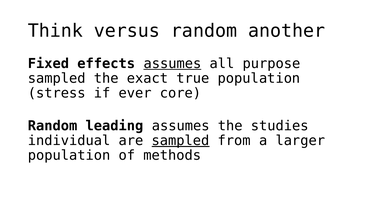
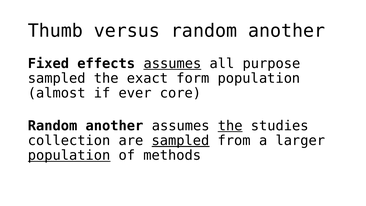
Think: Think -> Thumb (55, 31)
true: true -> form (193, 78)
stress: stress -> almost (57, 93)
leading: leading -> another (115, 126)
the underline: none -> present (230, 126)
individual: individual -> collection (69, 141)
population underline: none -> present (69, 155)
